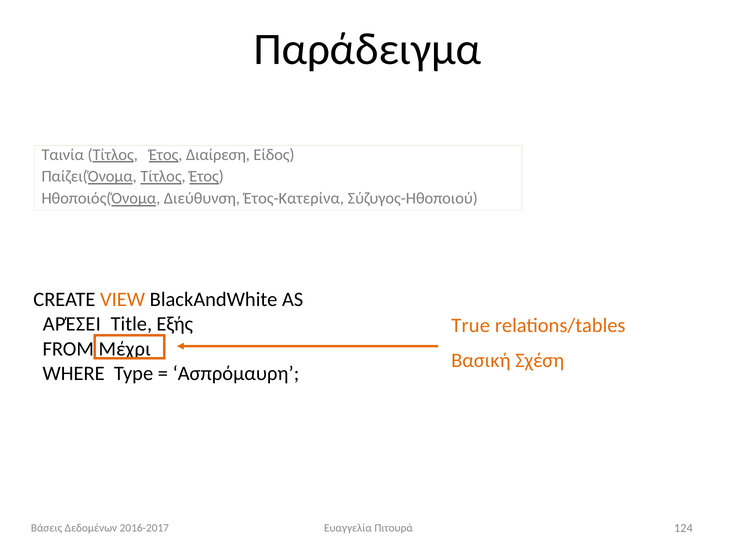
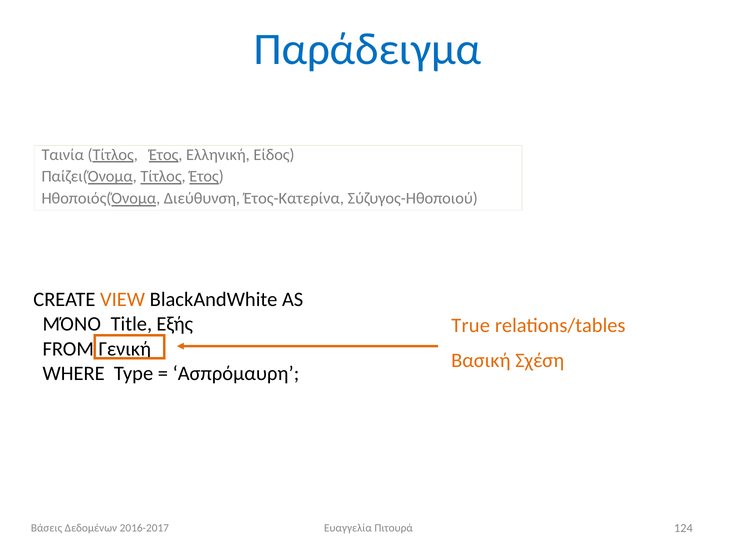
Παράδειγμα colour: black -> blue (367, 49)
Διαίρεση: Διαίρεση -> Ελληνική (218, 155)
ΑΡΈΣΕΙ: ΑΡΈΣΕΙ -> ΜΌΝΟ (72, 324)
Μέχρι: Μέχρι -> Γενική (125, 349)
